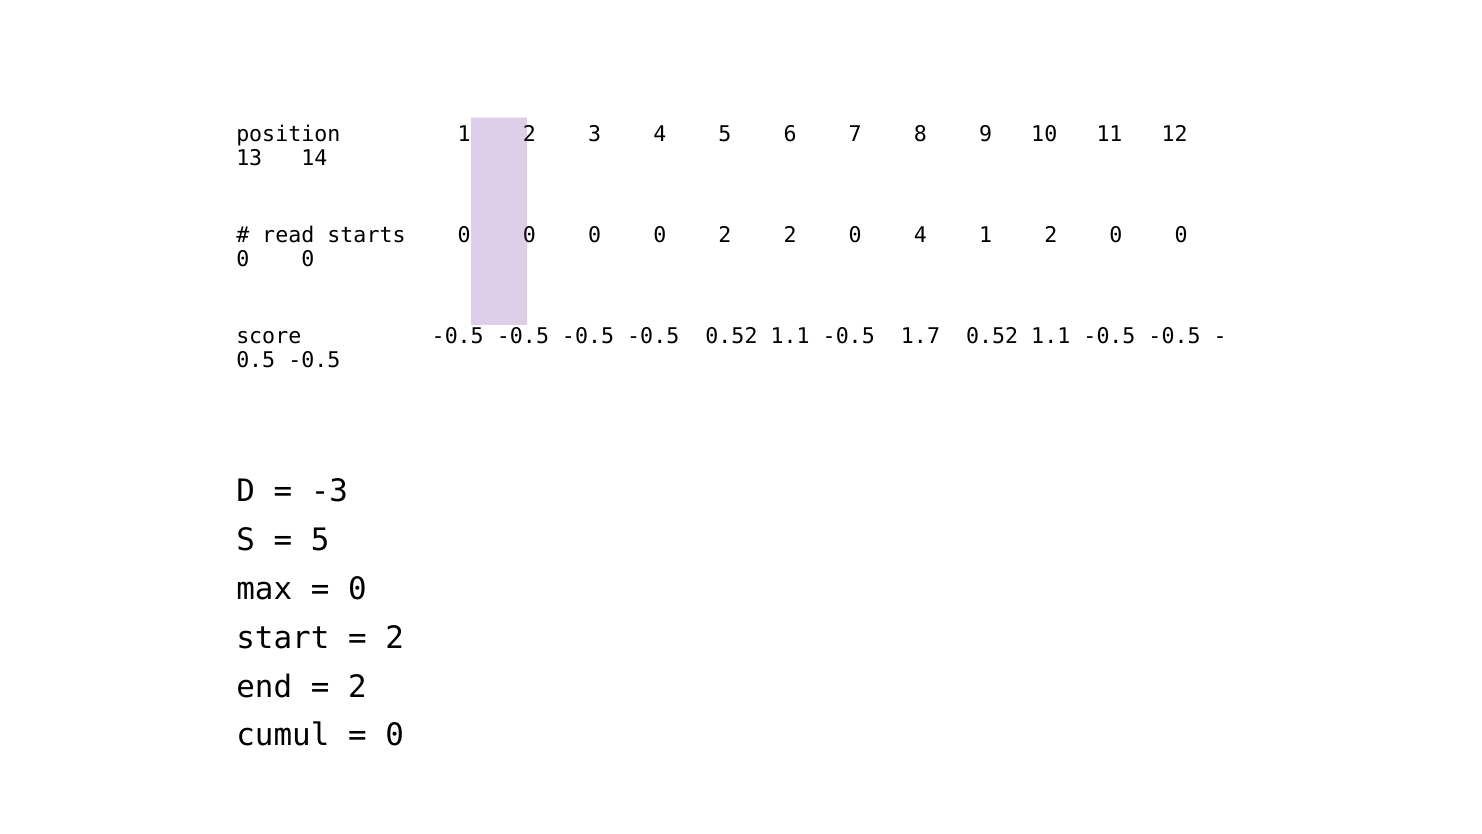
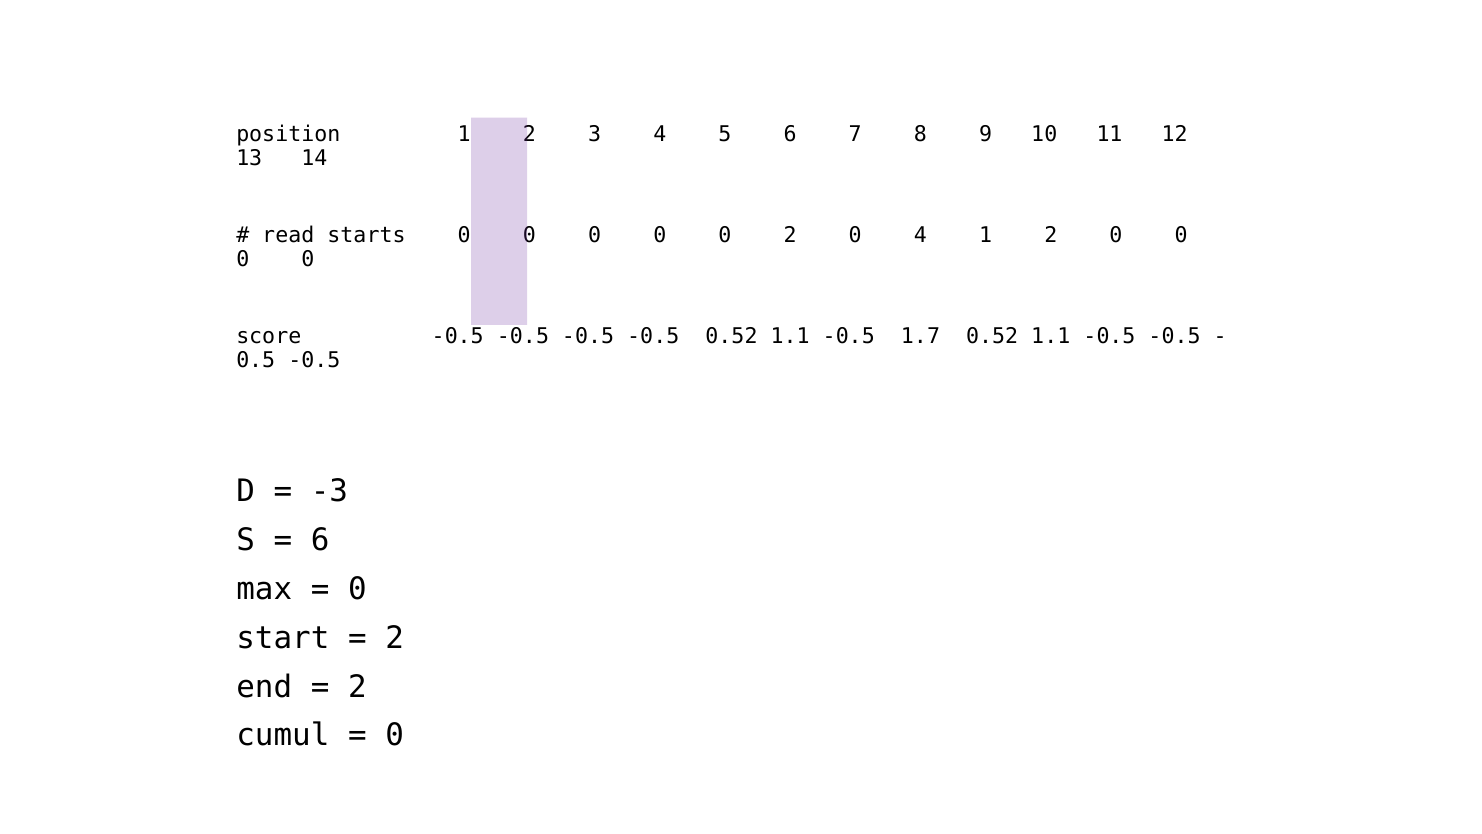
2: 2 -> 0 (725, 236)
5: 5 -> 6 (320, 540)
